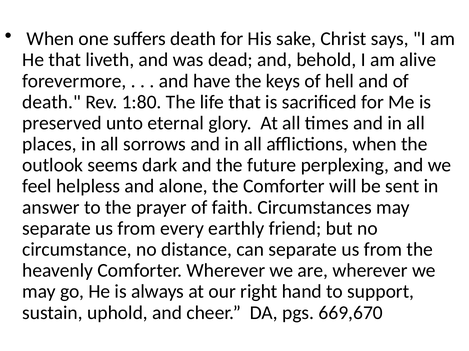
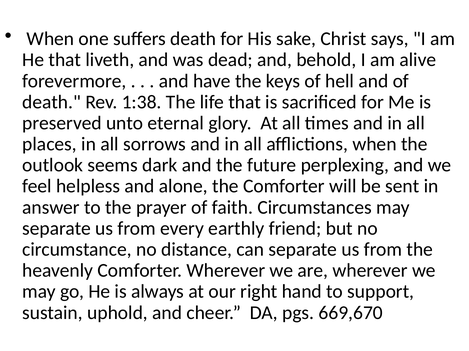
1:80: 1:80 -> 1:38 (142, 102)
